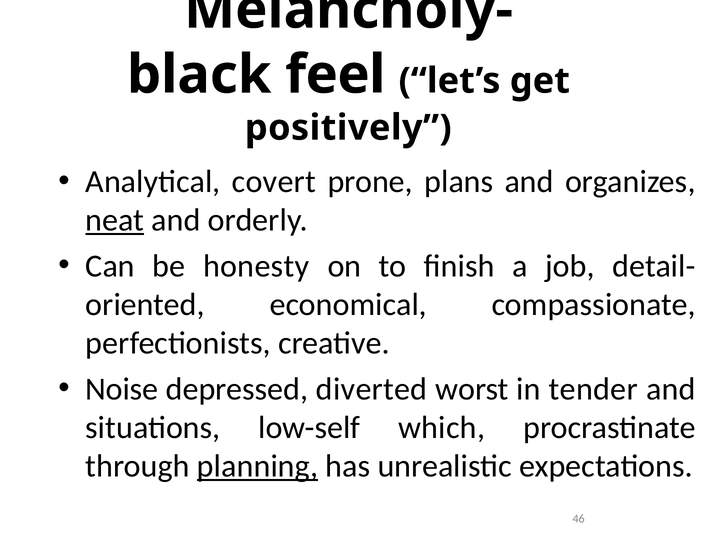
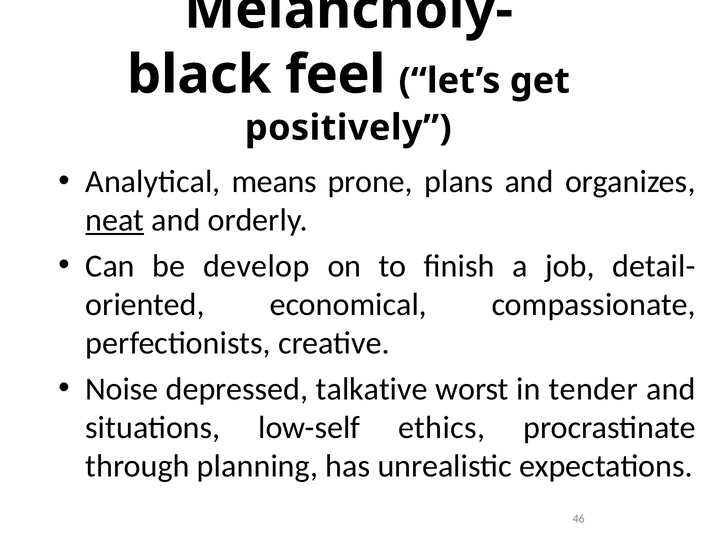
covert: covert -> means (274, 182)
honesty: honesty -> develop (256, 266)
diverted: diverted -> talkative (372, 389)
which: which -> ethics (442, 428)
planning underline: present -> none (257, 466)
